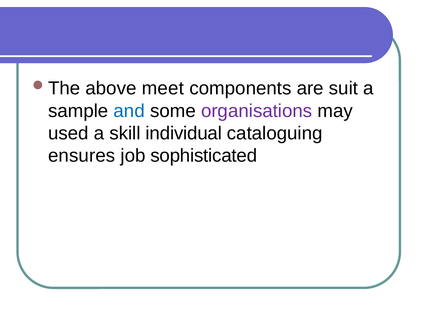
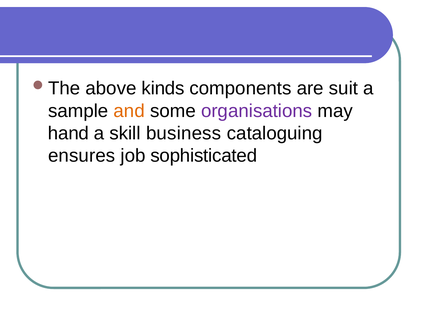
meet: meet -> kinds (163, 88)
and colour: blue -> orange (129, 111)
used: used -> hand (68, 133)
individual: individual -> business (184, 133)
